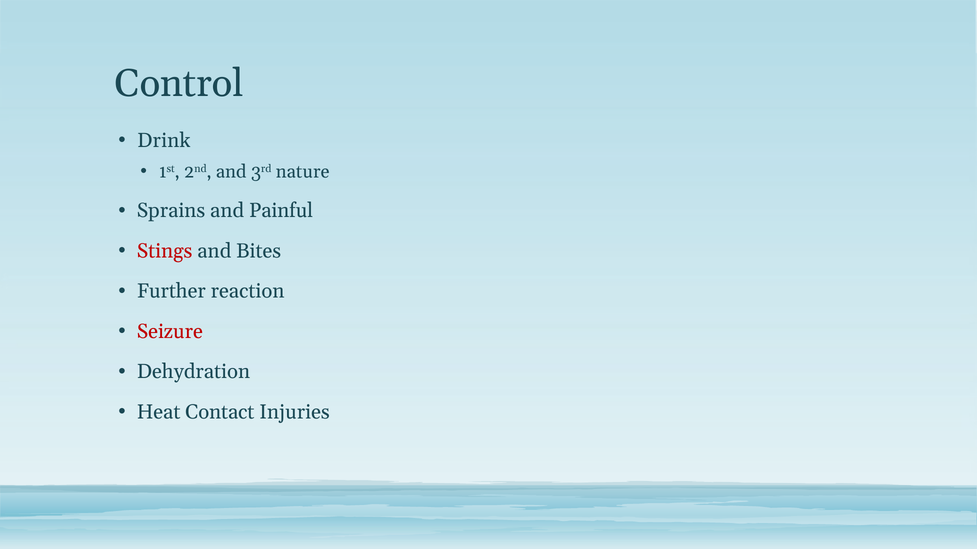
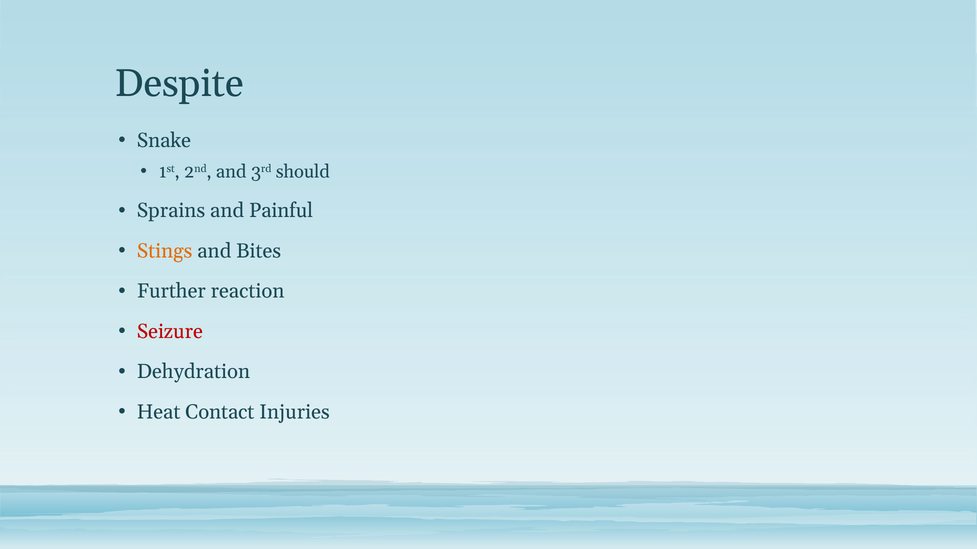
Control: Control -> Despite (179, 84)
Drink: Drink -> Snake (164, 141)
nature: nature -> should (303, 172)
Stings colour: red -> orange (165, 251)
